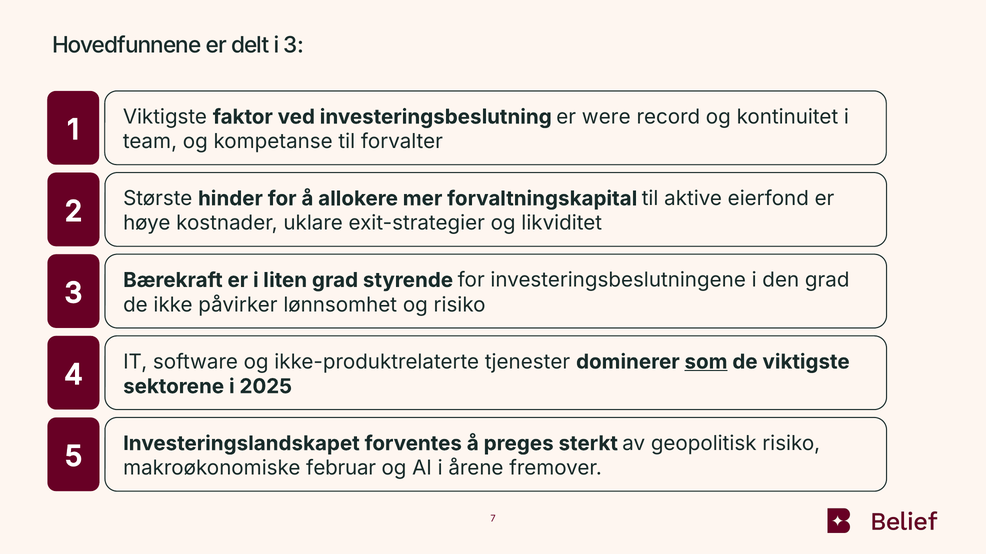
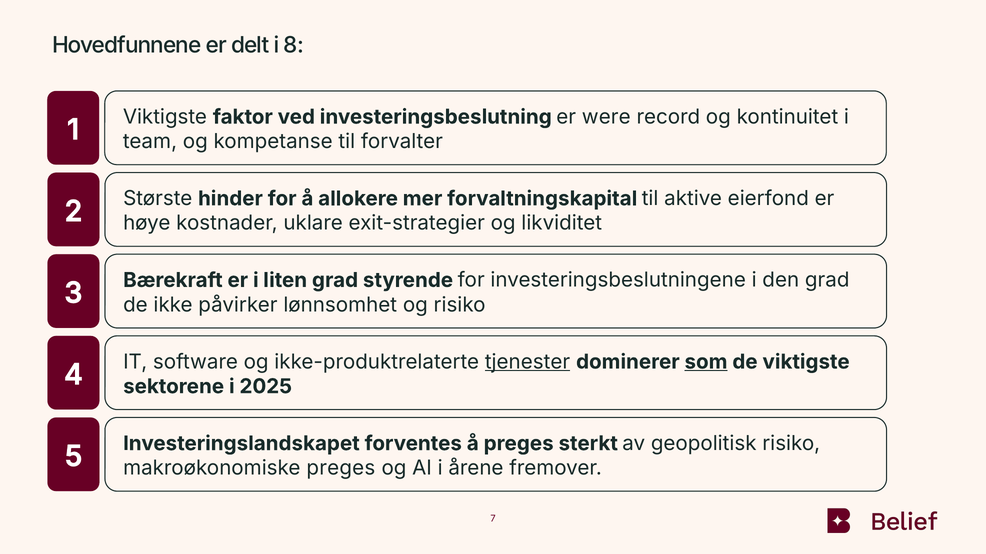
i 3: 3 -> 8 (294, 45)
tjenester underline: none -> present (527, 362)
makroøkonomiske februar: februar -> preges (341, 469)
